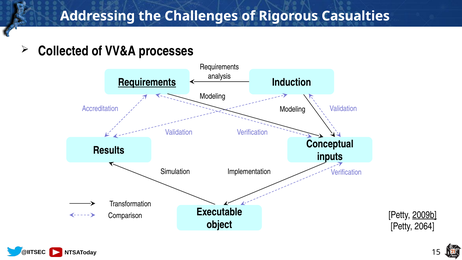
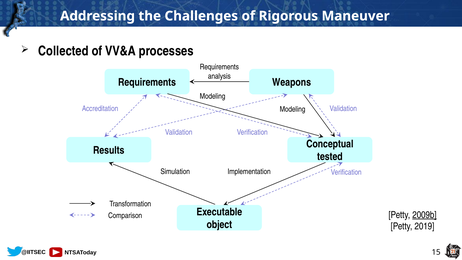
Casualties: Casualties -> Maneuver (356, 16)
Requirements underline: present -> none (147, 82)
Induction: Induction -> Weapons (292, 82)
inputs: inputs -> tested (330, 157)
2064: 2064 -> 2019 (424, 226)
